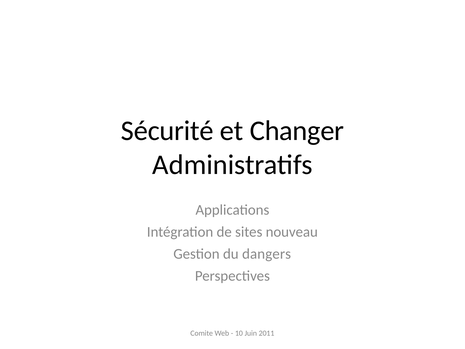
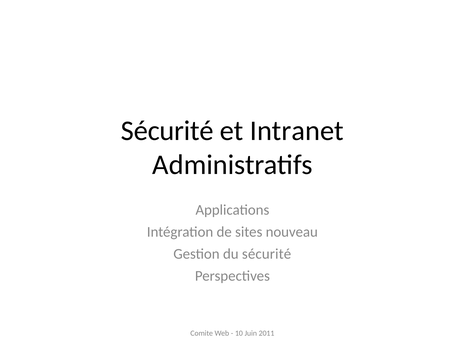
Changer: Changer -> Intranet (297, 131)
du dangers: dangers -> sécurité (267, 254)
